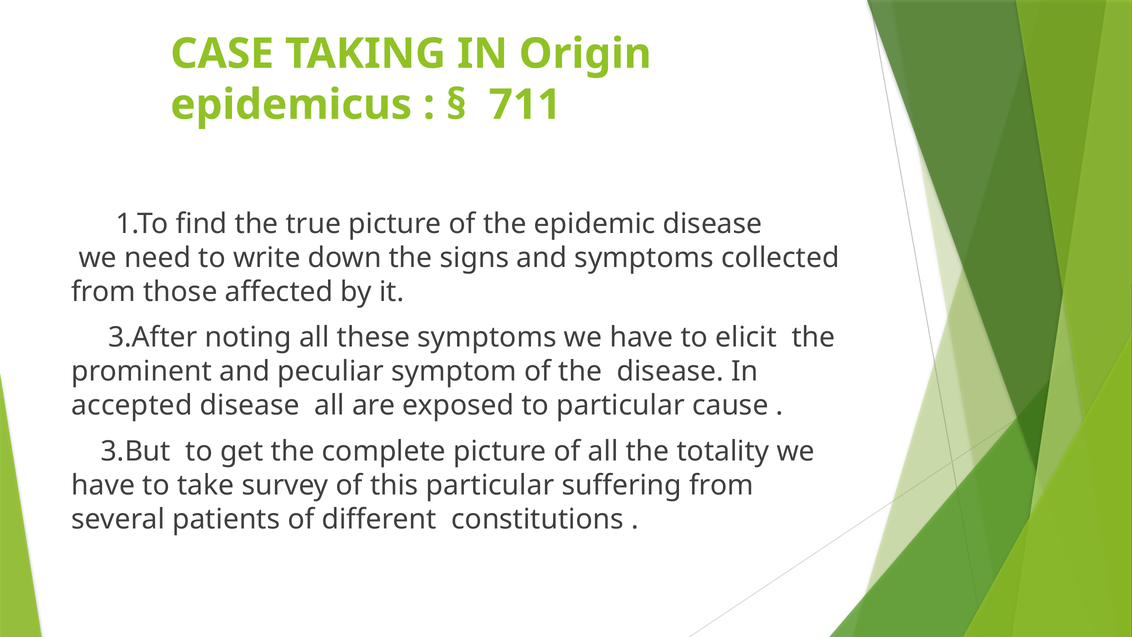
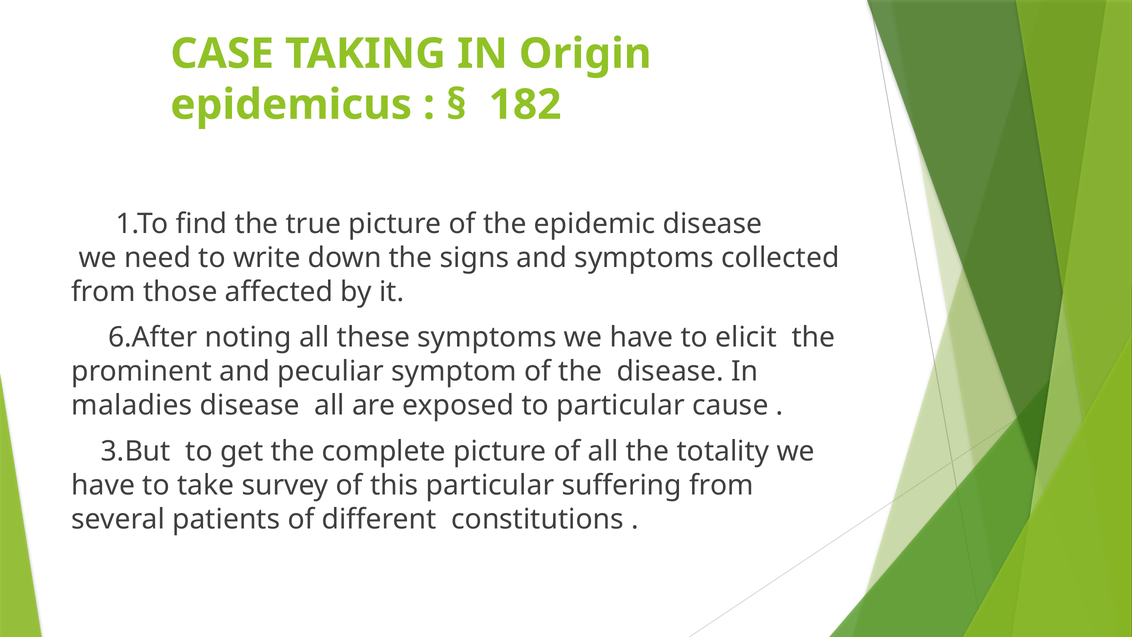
711: 711 -> 182 (525, 105)
3.After: 3.After -> 6.After (153, 338)
accepted: accepted -> maladies (132, 405)
